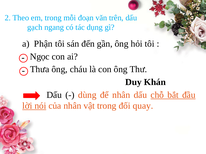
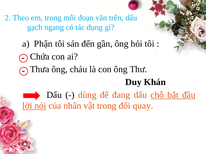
Ngọc: Ngọc -> Chứa (40, 57)
để nhân: nhân -> đang (121, 95)
